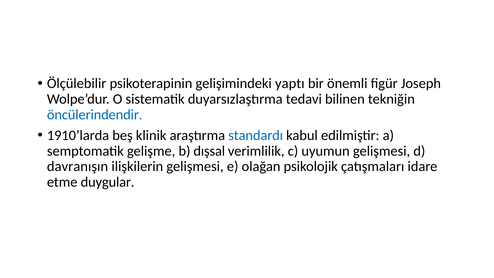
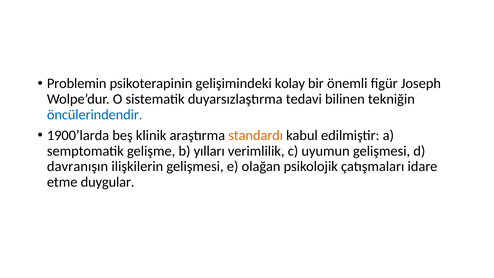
Ölçülebilir: Ölçülebilir -> Problemin (77, 84)
yaptı: yaptı -> kolay (290, 84)
1910’larda: 1910’larda -> 1900’larda (78, 135)
standardı colour: blue -> orange (256, 135)
dışsal: dışsal -> yılları (209, 151)
